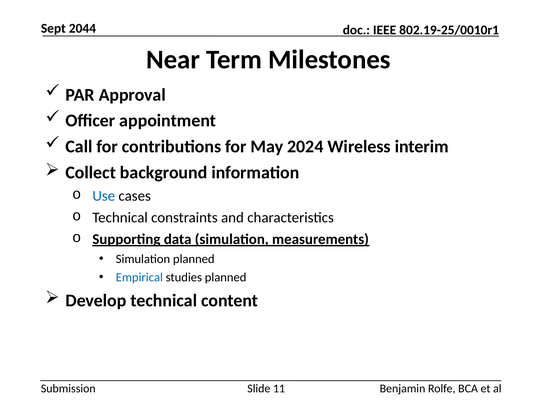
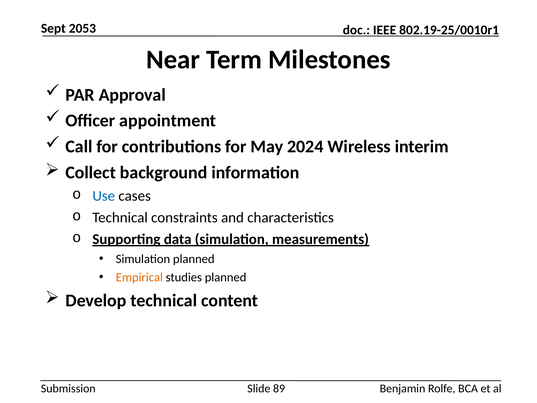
2044: 2044 -> 2053 (82, 28)
Empirical colour: blue -> orange (139, 277)
11: 11 -> 89 (279, 388)
